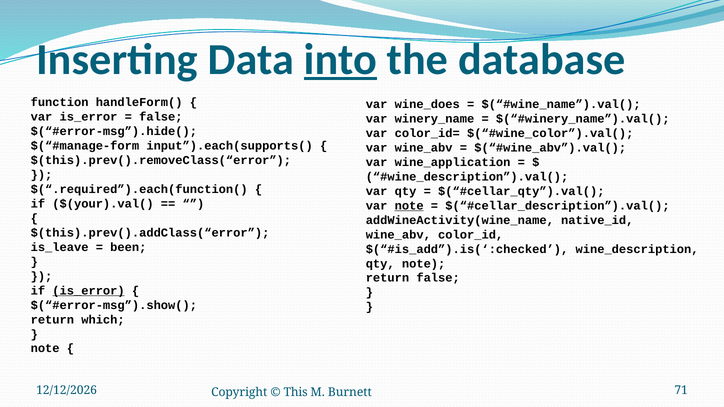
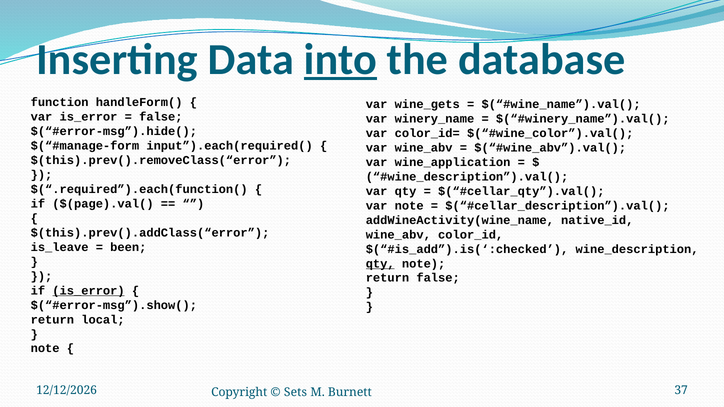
wine_does: wine_does -> wine_gets (427, 104)
input”).each(supports(: input”).each(supports( -> input”).each(required( (230, 146)
$(your).val(: $(your).val( -> $(page).val( (103, 204)
note underline: present -> none (409, 206)
qty underline: none -> present (380, 264)
which: which -> local (103, 320)
This: This -> Sets (296, 393)
71: 71 -> 37 (681, 391)
